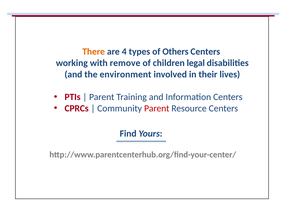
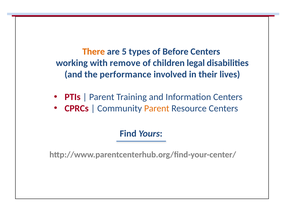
4: 4 -> 5 (124, 52)
Others: Others -> Before (175, 52)
environment: environment -> performance (126, 74)
Parent colour: red -> orange (157, 108)
